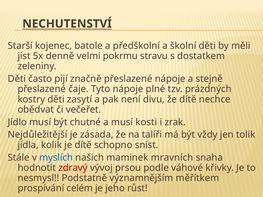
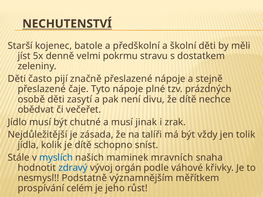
kostry: kostry -> osobě (31, 99)
kosti: kosti -> jinak (146, 122)
zdravý colour: red -> blue (73, 168)
prsou: prsou -> orgán (128, 168)
